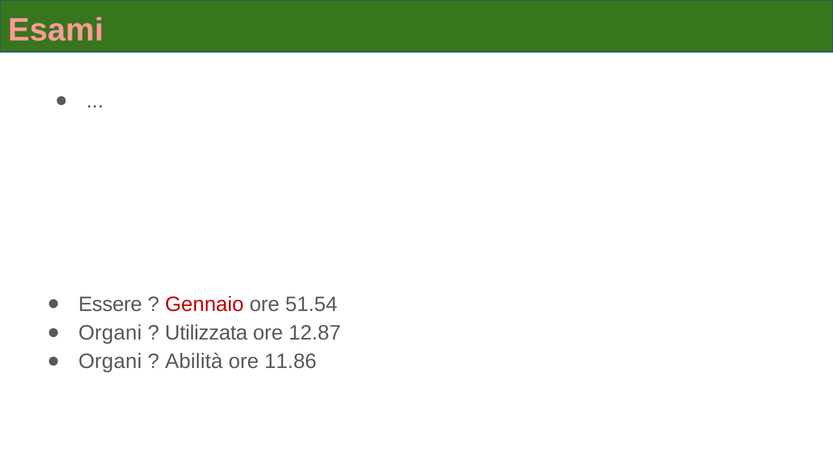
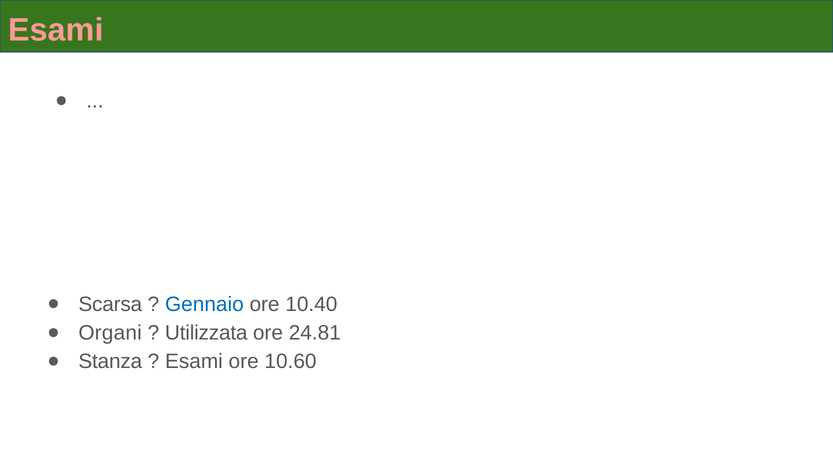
Essere: Essere -> Scarsa (110, 305)
Gennaio colour: red -> blue (204, 305)
51.54: 51.54 -> 10.40 (311, 305)
12.87: 12.87 -> 24.81 (315, 333)
Organi: Organi -> Stanza (110, 362)
Abilità: Abilità -> Esami (194, 362)
11.86: 11.86 -> 10.60 (291, 362)
